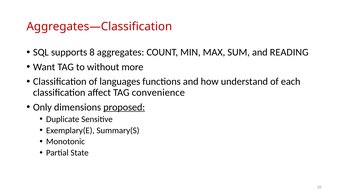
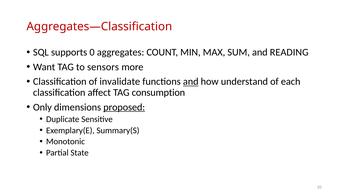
8: 8 -> 0 (92, 52)
without: without -> sensors (103, 67)
languages: languages -> invalidate (120, 81)
and underline: none -> present (191, 81)
convenience: convenience -> consumption (158, 92)
